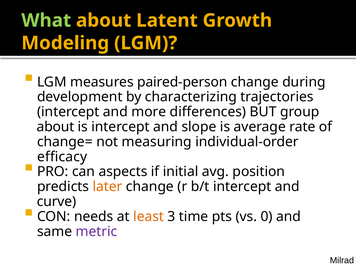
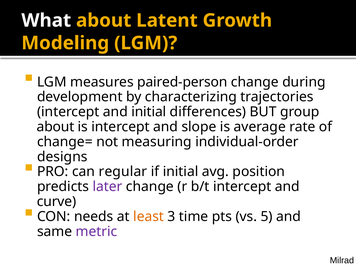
What colour: light green -> white (46, 20)
and more: more -> initial (149, 112)
efficacy: efficacy -> designs (62, 157)
aspects: aspects -> regular (123, 172)
later colour: orange -> purple (108, 187)
0: 0 -> 5 (267, 217)
